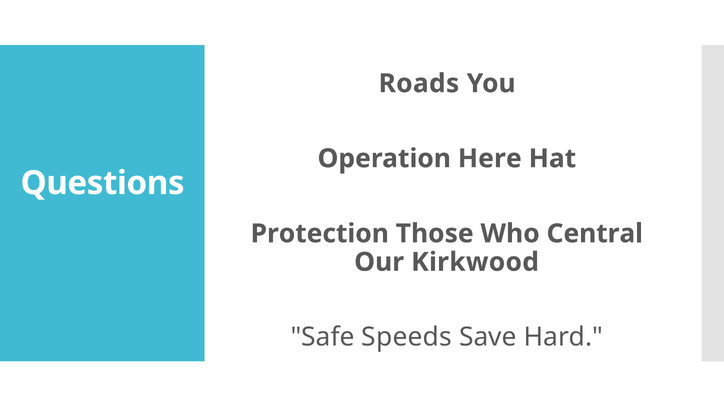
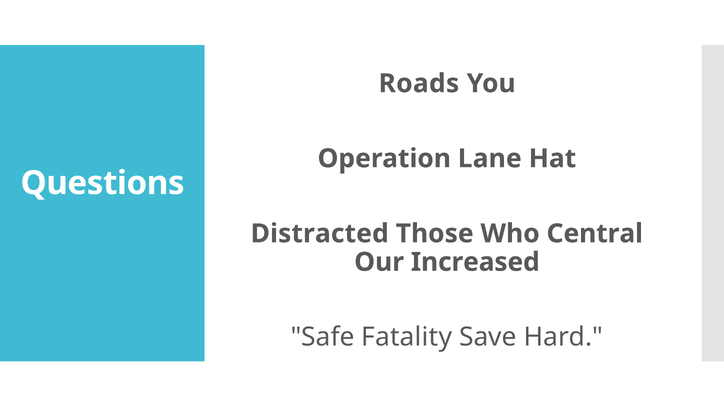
Here: Here -> Lane (490, 159)
Protection: Protection -> Distracted (320, 234)
Kirkwood: Kirkwood -> Increased (475, 262)
Speeds: Speeds -> Fatality (407, 337)
